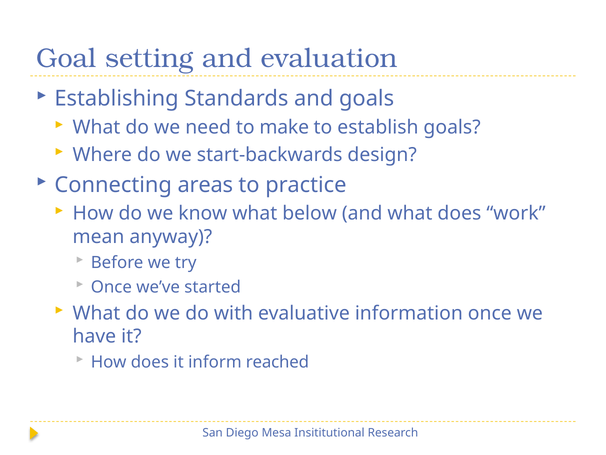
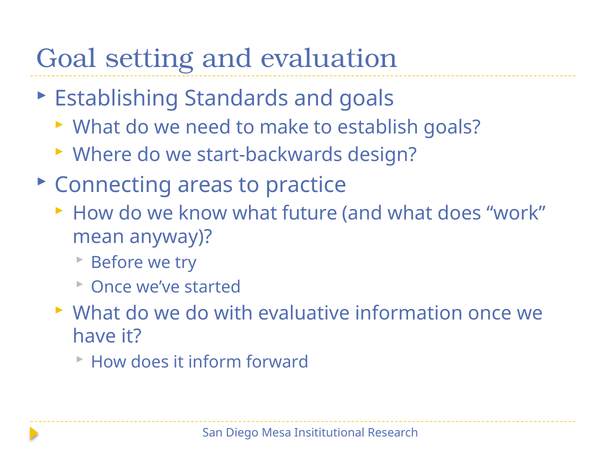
below: below -> future (310, 213)
reached: reached -> forward (277, 362)
